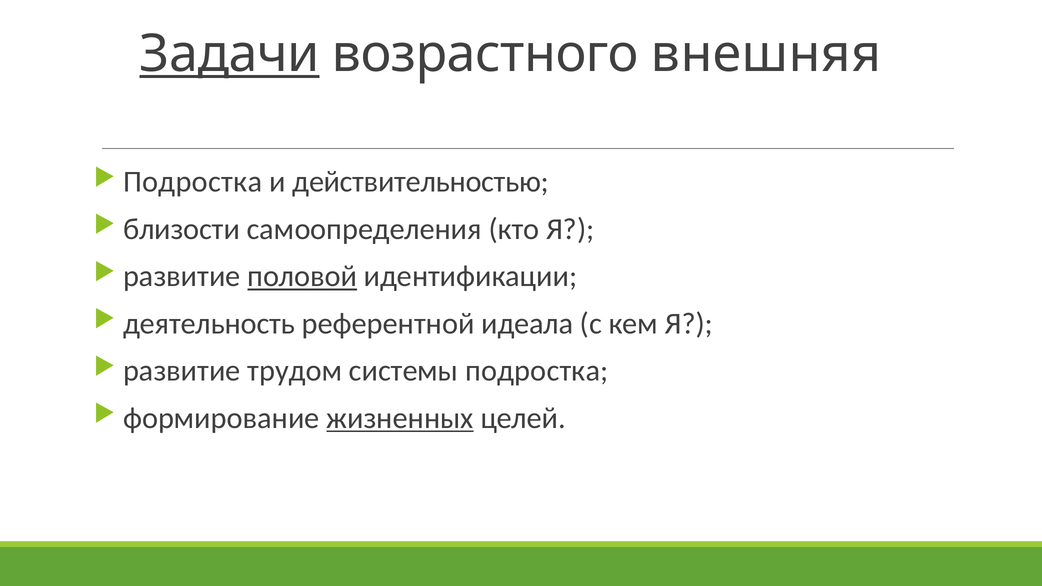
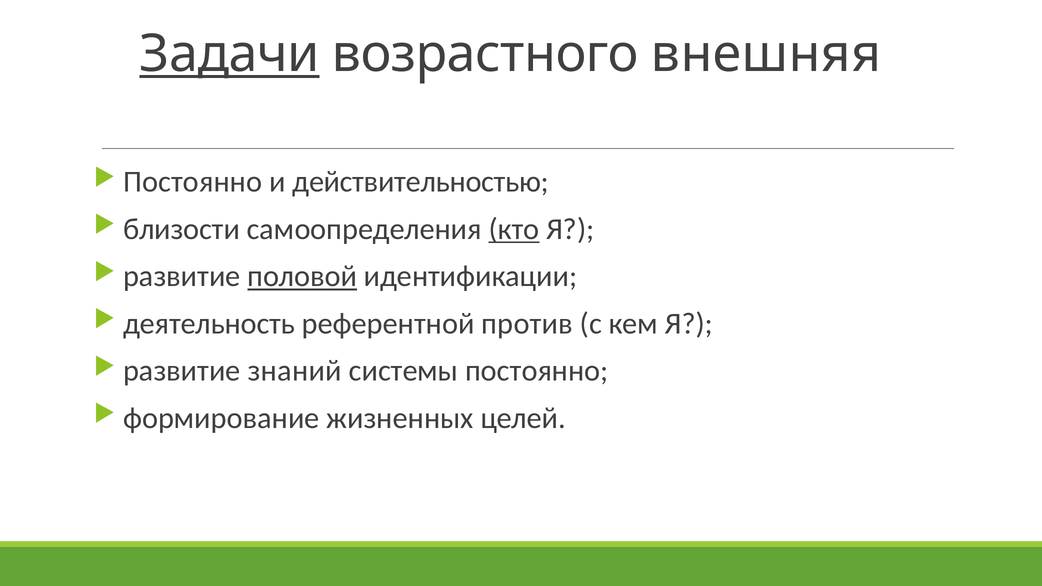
Подростка: Подростка -> Постоянно (193, 182)
кто underline: none -> present (514, 229)
идеала: идеала -> против (527, 324)
трудом: трудом -> знаний (295, 371)
системы подростка: подростка -> постоянно (537, 371)
жизненных underline: present -> none (400, 418)
